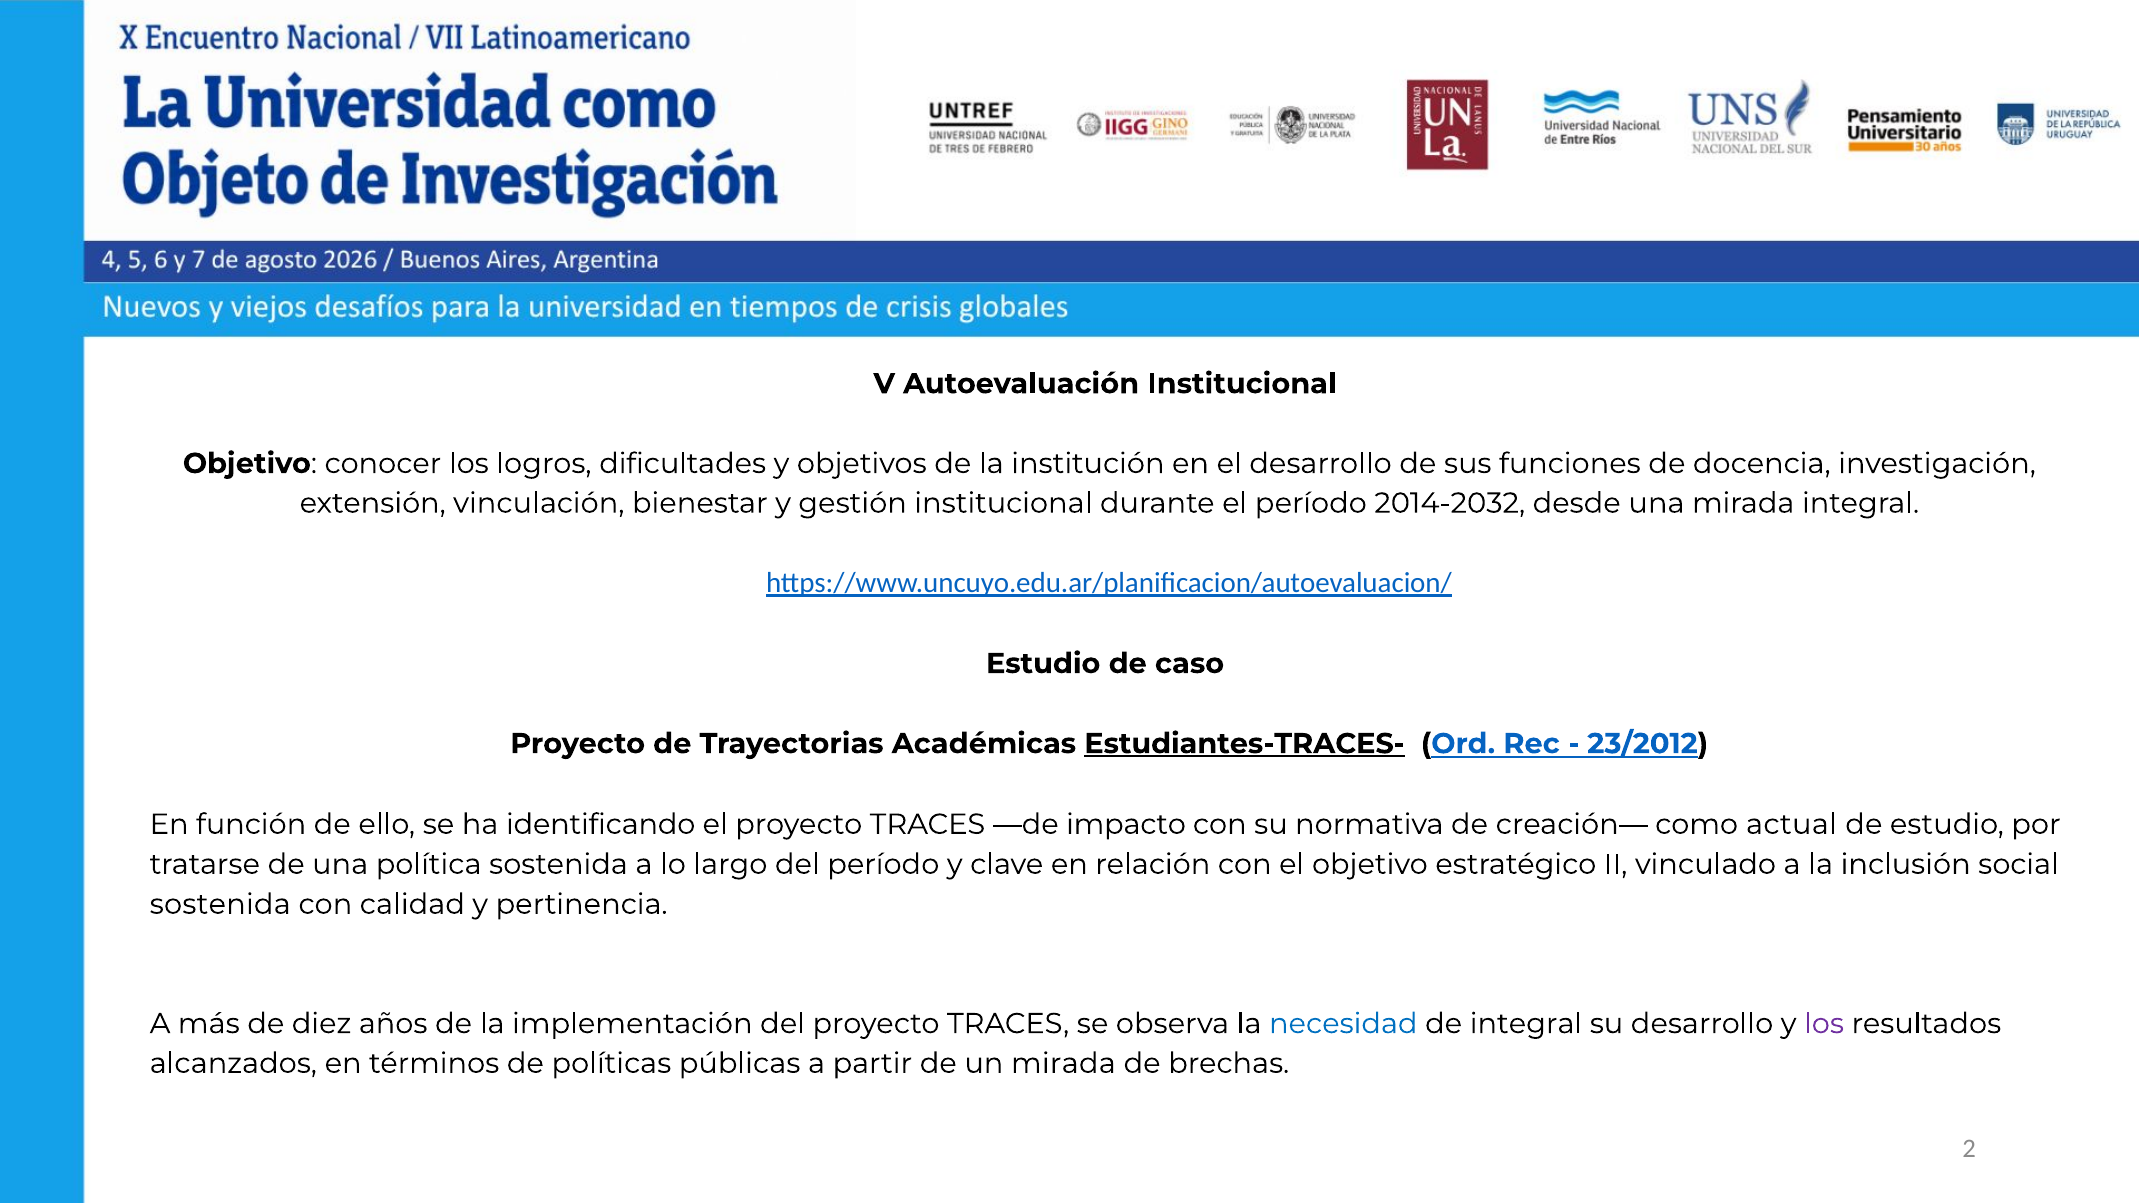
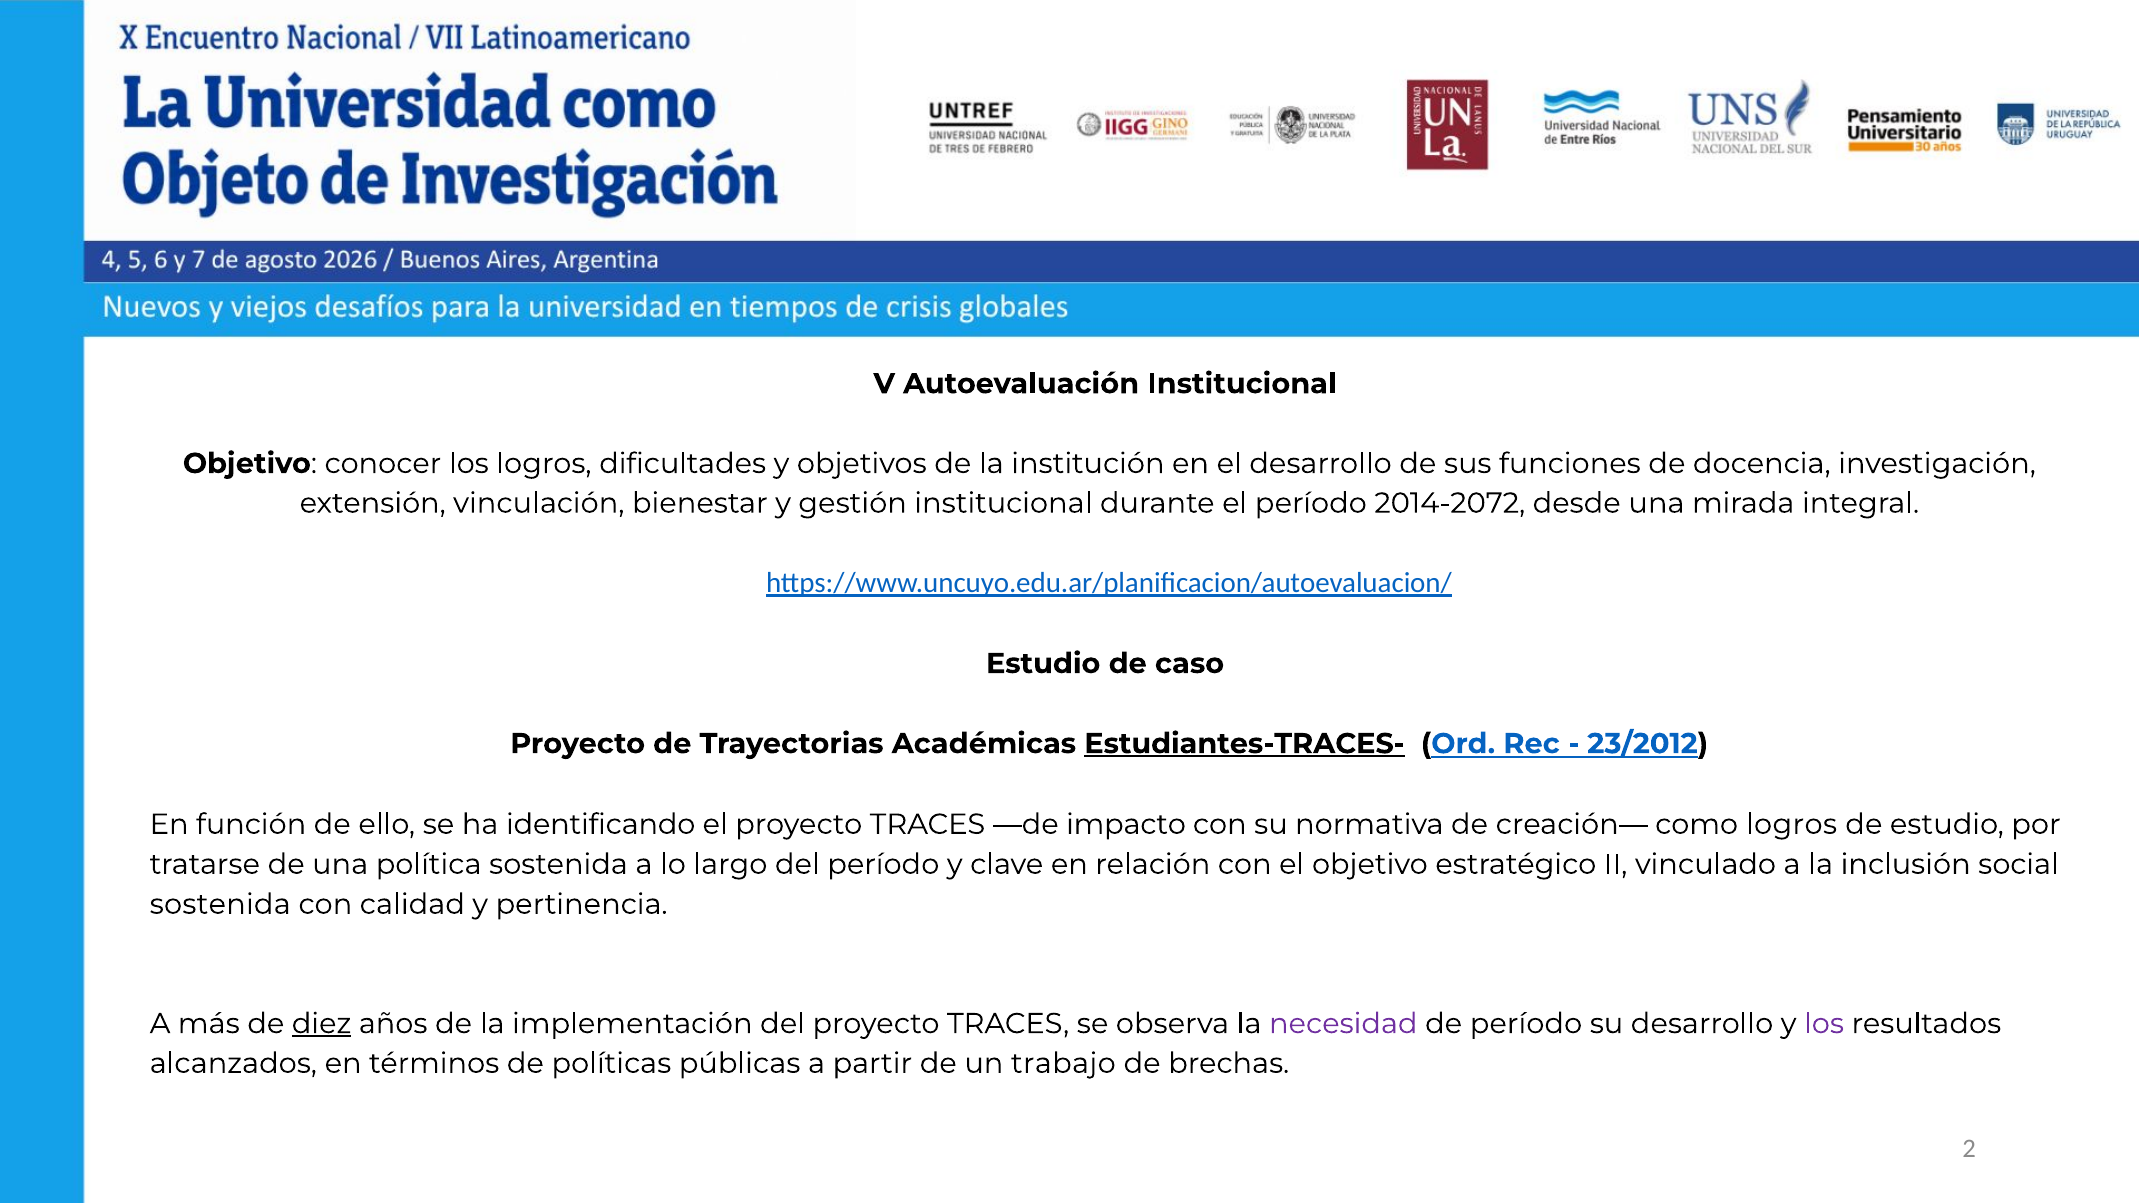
2014-2032: 2014-2032 -> 2014-2072 (1450, 503)
como actual: actual -> logros (1791, 824)
diez underline: none -> present (322, 1024)
necesidad colour: blue -> purple (1343, 1024)
de integral: integral -> período (1526, 1024)
un mirada: mirada -> trabajo (1063, 1063)
